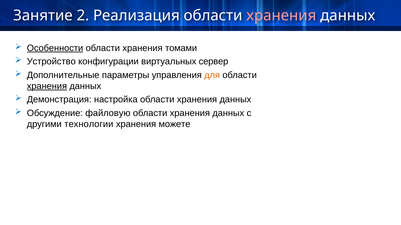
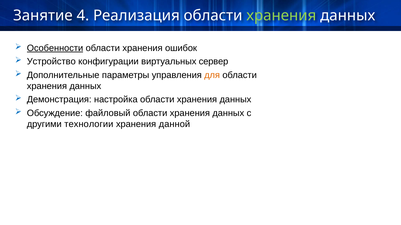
2: 2 -> 4 (83, 16)
хранения colour: pink -> light green (281, 16)
томами: томами -> ошибок (181, 48)
хранения underline: present -> none (47, 86)
файловую: файловую -> файловый (108, 113)
можете: можете -> данной (174, 124)
